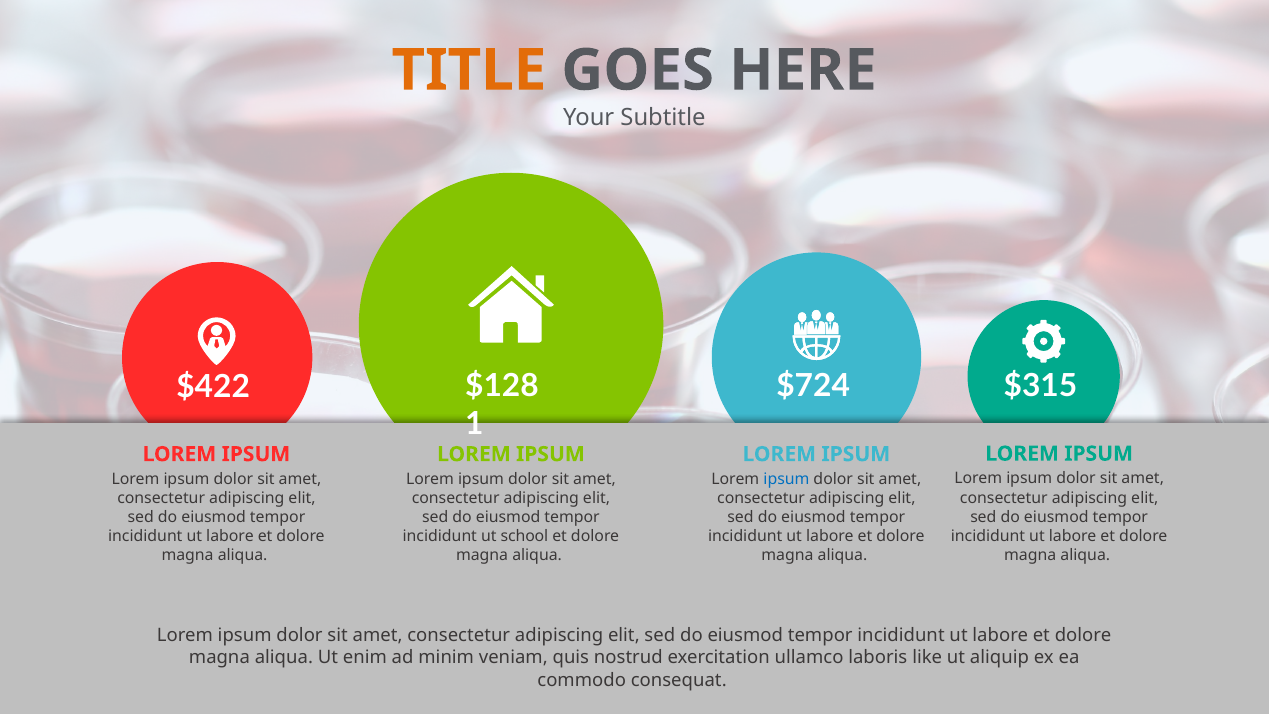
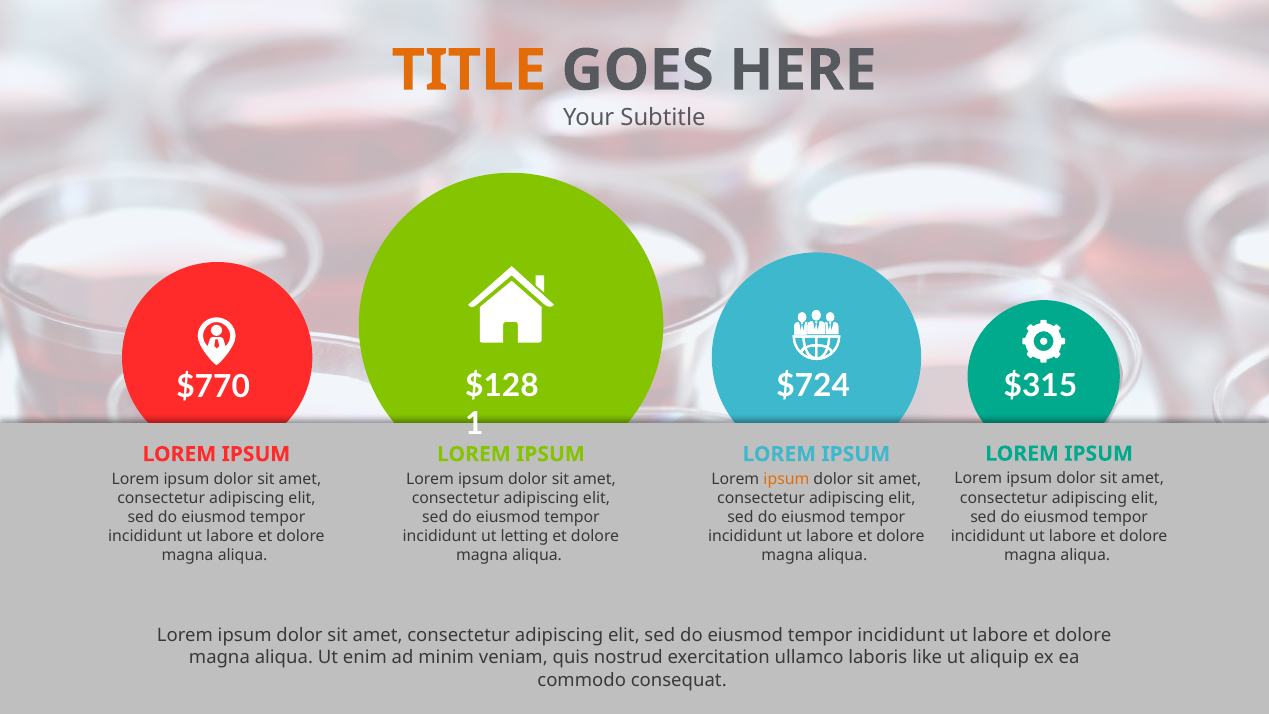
$422: $422 -> $770 (213, 387)
ipsum colour: blue -> orange (786, 479)
school: school -> letting (524, 536)
